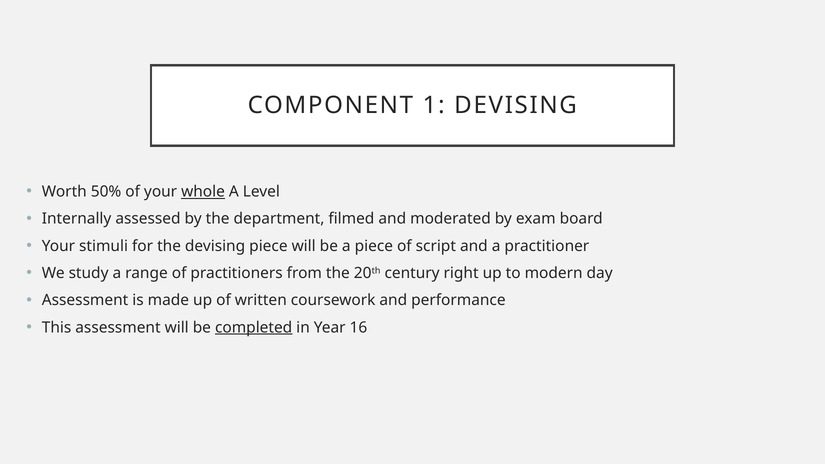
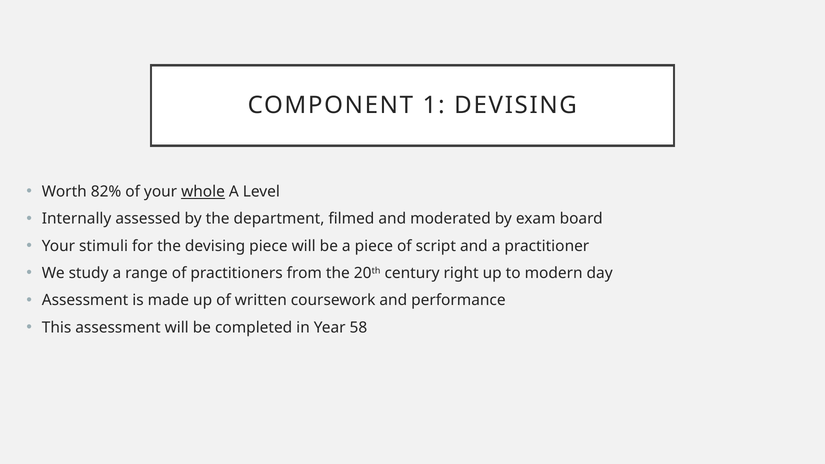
50%: 50% -> 82% (106, 192)
completed underline: present -> none (254, 328)
16: 16 -> 58 (358, 328)
